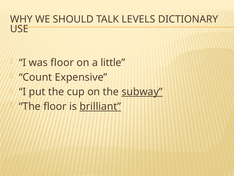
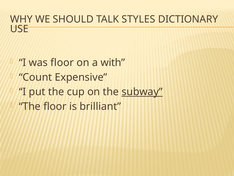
LEVELS: LEVELS -> STYLES (138, 19)
little: little -> with (113, 62)
brilliant underline: present -> none (100, 106)
